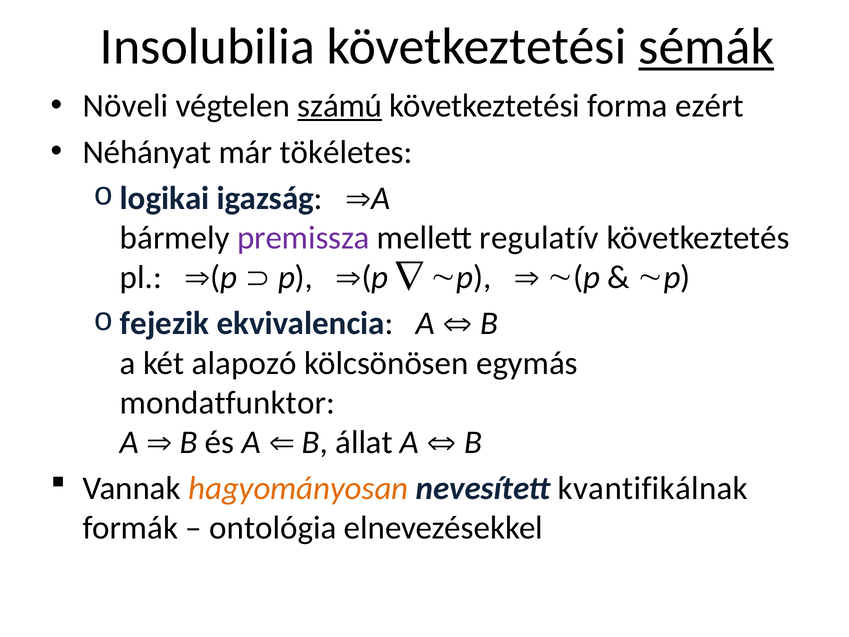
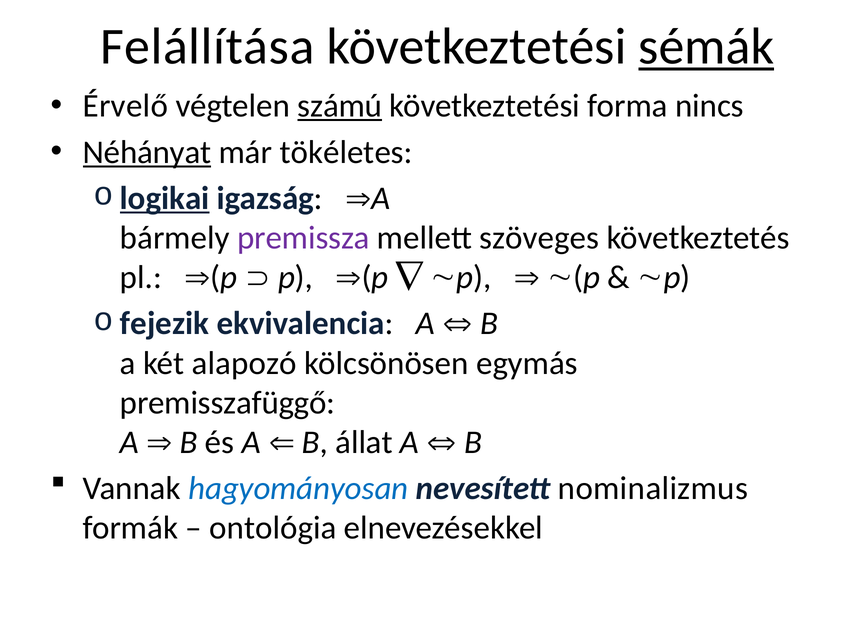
Insolubilia: Insolubilia -> Felállítása (207, 47)
Növeli: Növeli -> Érvelő (125, 106)
ezért: ezért -> nincs (709, 106)
Néhányat underline: none -> present (147, 152)
logikai underline: none -> present (165, 198)
regulatív: regulatív -> szöveges (539, 238)
mondatfunktor: mondatfunktor -> premisszafüggő (228, 403)
hagyományosan colour: orange -> blue (298, 488)
kvantifikálnak: kvantifikálnak -> nominalizmus (653, 488)
